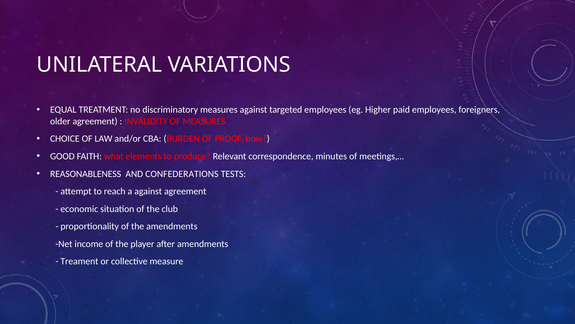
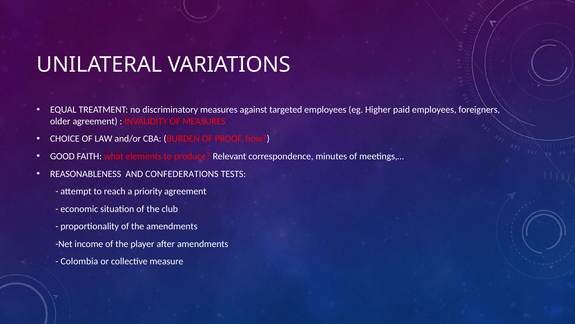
a against: against -> priority (148, 191)
Treament: Treament -> Colombia (79, 261)
